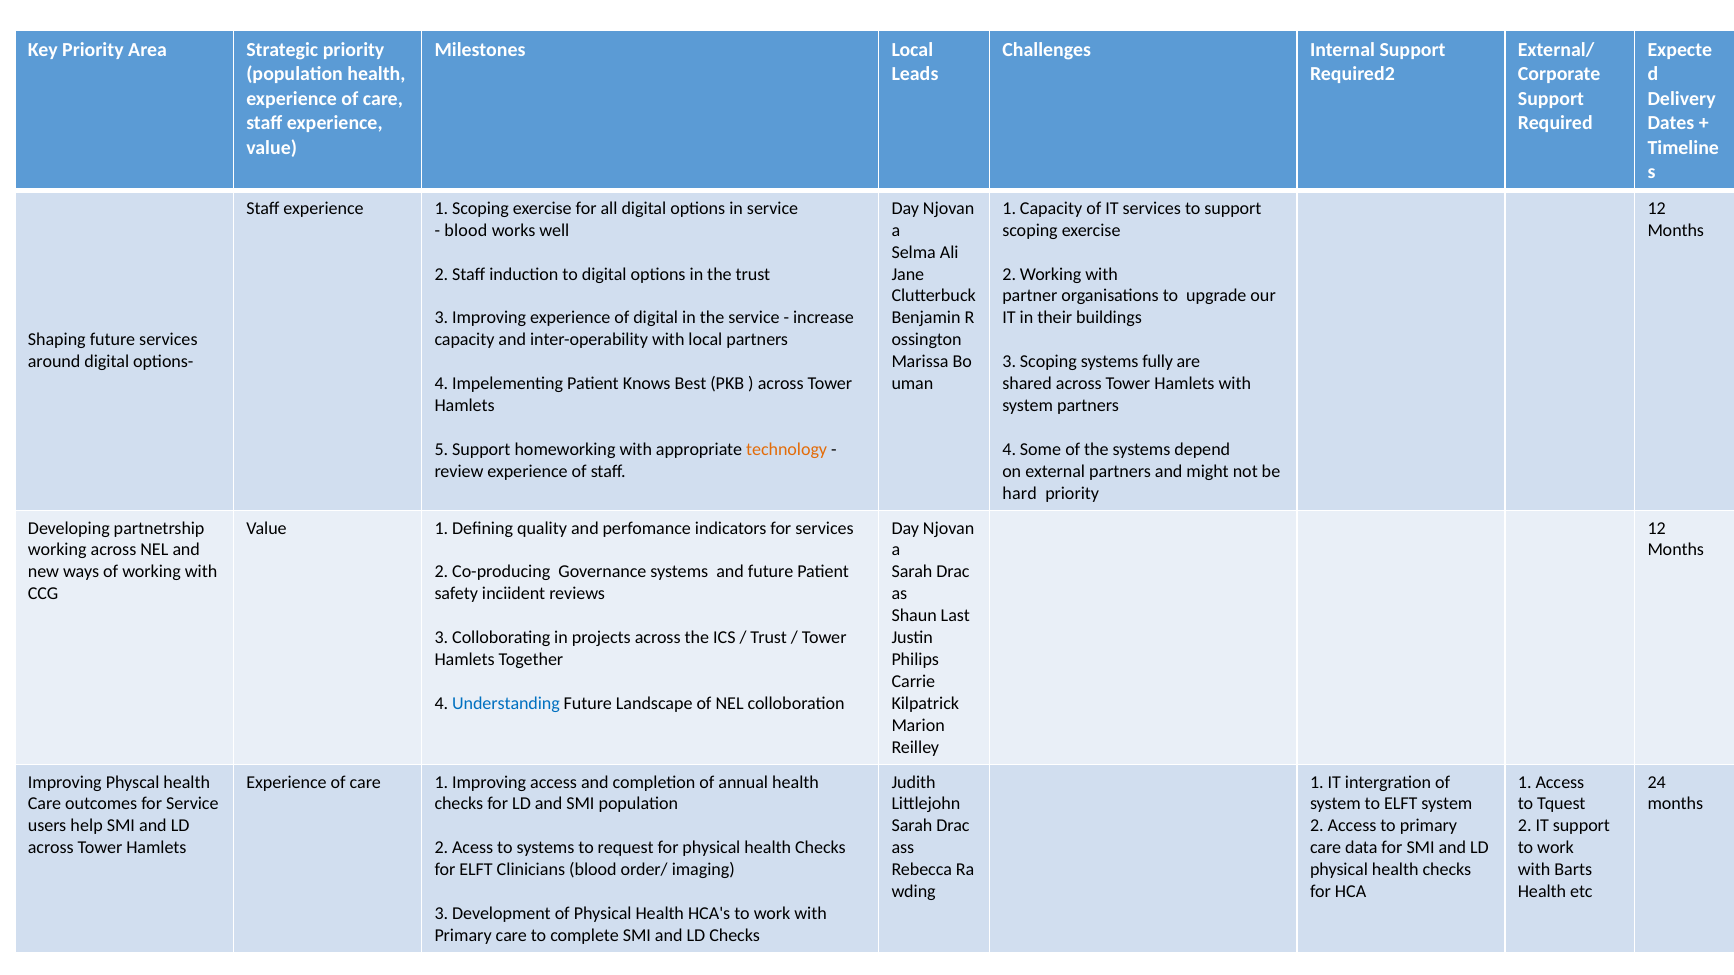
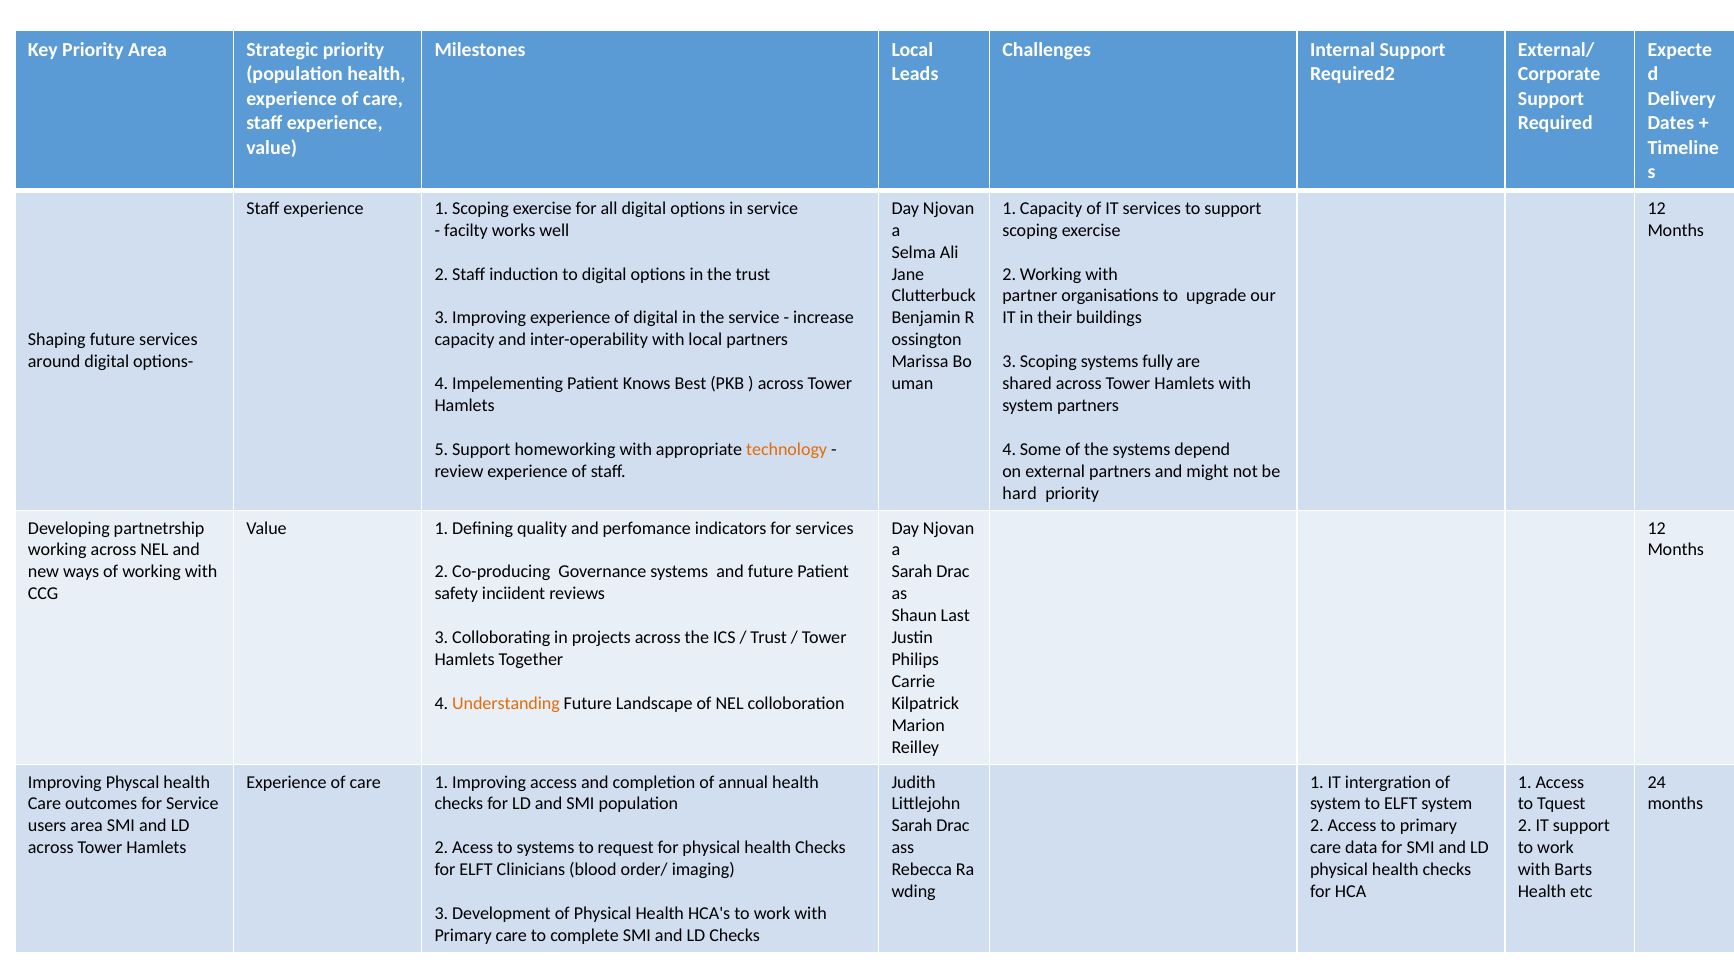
blood: blood -> facilty (466, 230)
Understanding colour: blue -> orange (506, 704)
users help: help -> area (87, 826)
